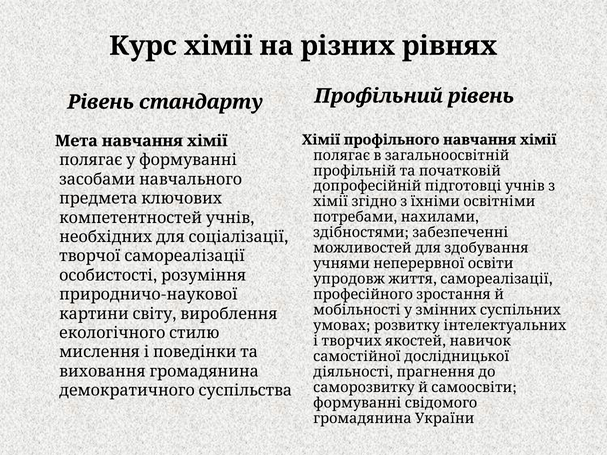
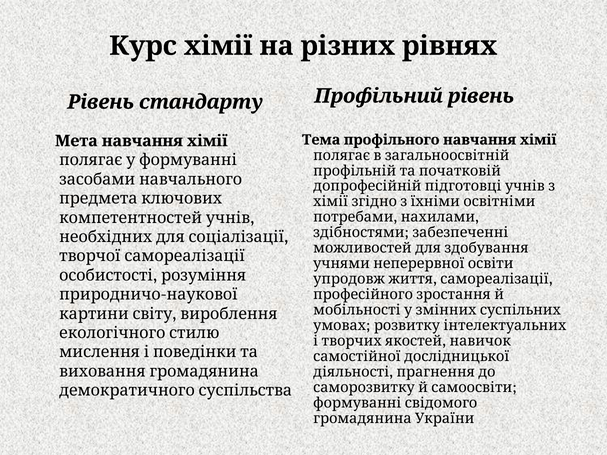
Хімії: Хімії -> Тема (321, 140)
